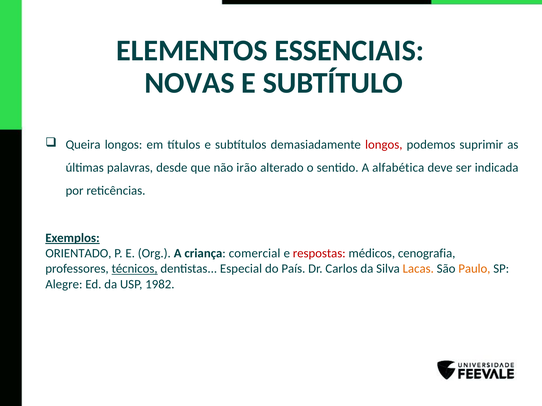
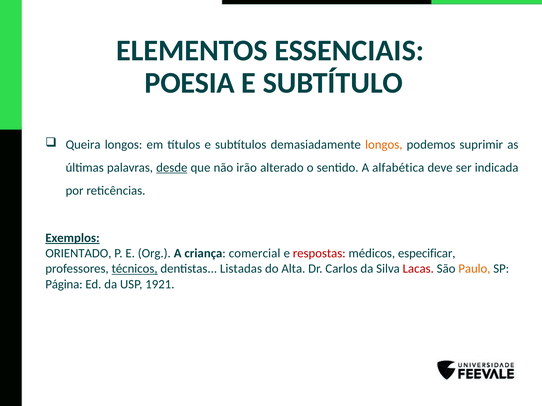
NOVAS: NOVAS -> POESIA (190, 83)
longos colour: red -> orange (384, 145)
desde underline: none -> present (172, 168)
cenografia: cenografia -> especificar (427, 254)
Especial: Especial -> Listadas (241, 269)
País: País -> Alta (293, 269)
Lacas colour: orange -> red (418, 269)
Alegre: Alegre -> Página (64, 284)
1982: 1982 -> 1921 (160, 284)
